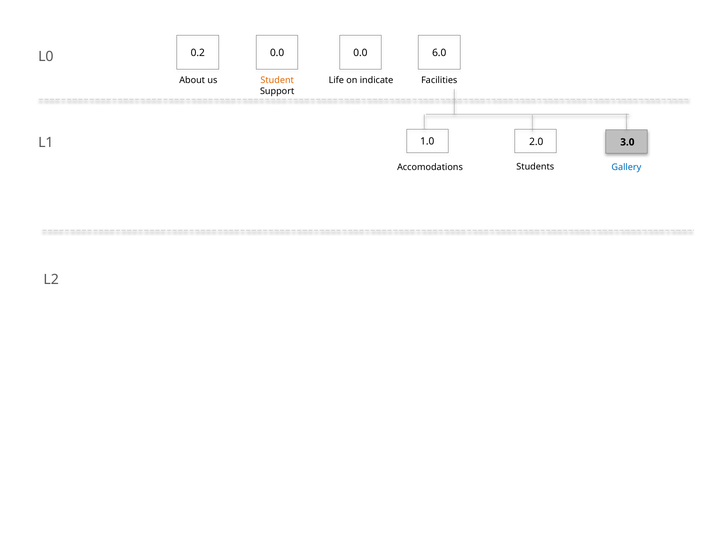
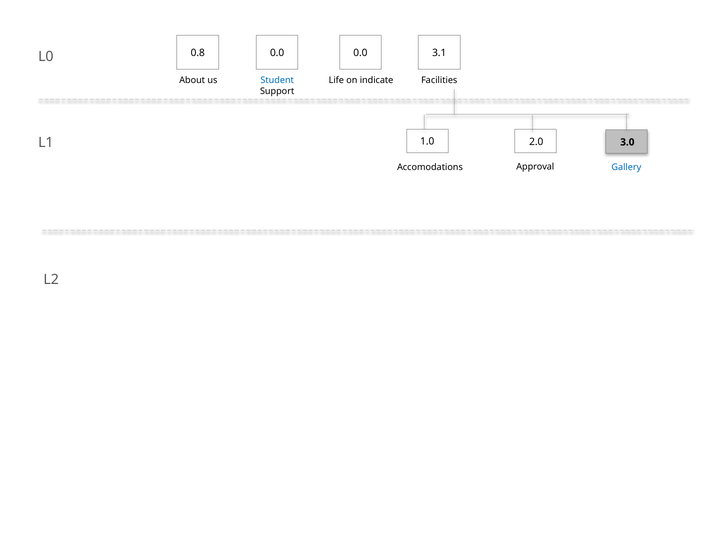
0.2: 0.2 -> 0.8 (198, 53)
6.0: 6.0 -> 3.1 (439, 53)
Student colour: orange -> blue (277, 80)
Students: Students -> Approval (535, 167)
